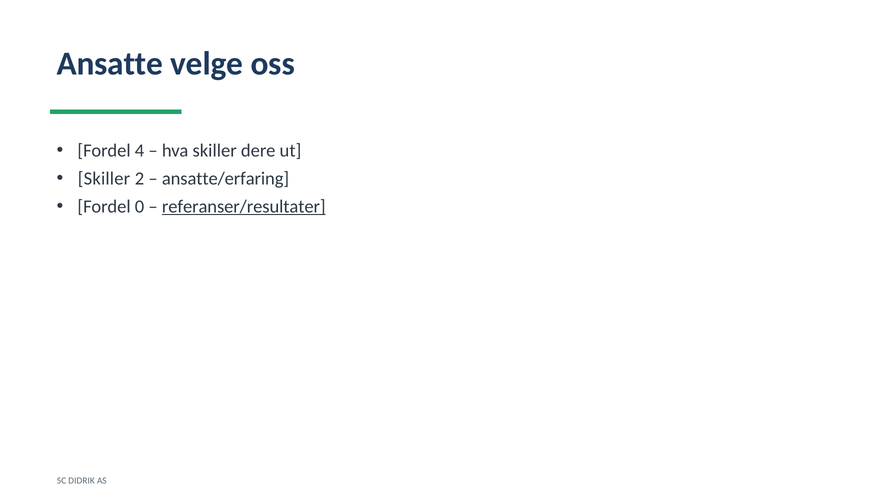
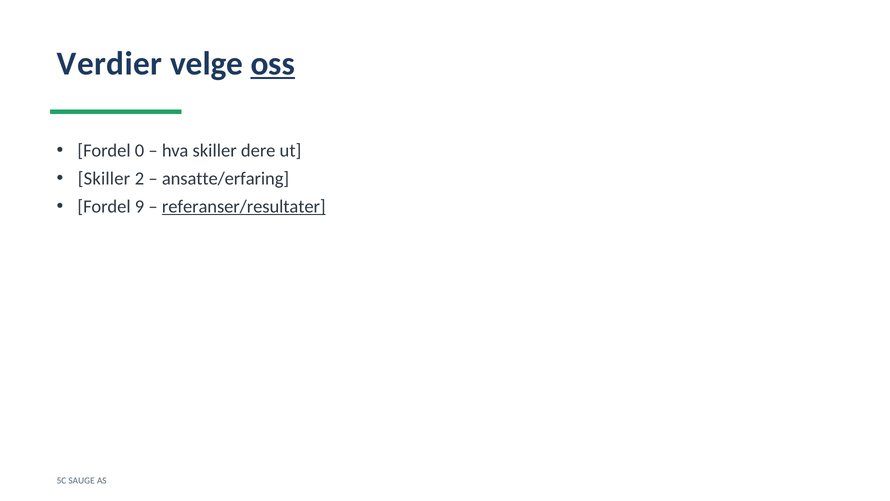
Ansatte: Ansatte -> Verdier (109, 64)
oss underline: none -> present (273, 64)
4: 4 -> 0 (140, 151)
0: 0 -> 9 (140, 206)
DIDRIK: DIDRIK -> SAUGE (82, 480)
